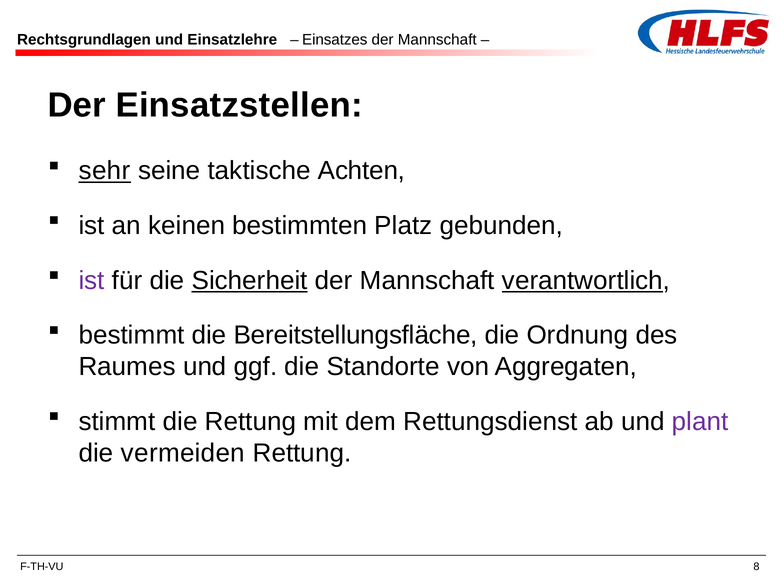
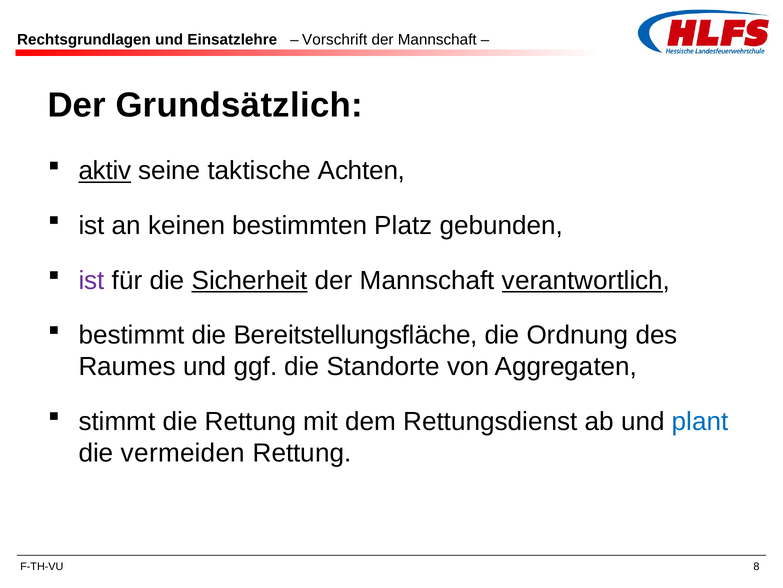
Einsatzes: Einsatzes -> Vorschrift (335, 40)
Einsatzstellen: Einsatzstellen -> Grundsätzlich (239, 105)
sehr: sehr -> aktiv (105, 170)
plant colour: purple -> blue (700, 421)
